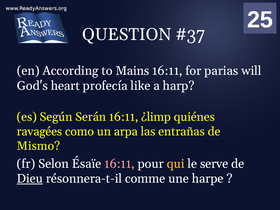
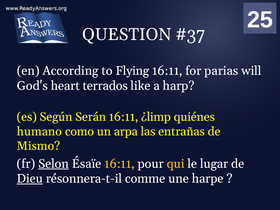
Mains: Mains -> Flying (132, 71)
profecía: profecía -> terrados (105, 86)
ravagées: ravagées -> humano (39, 131)
Selon underline: none -> present (54, 164)
16:11 colour: pink -> yellow (119, 164)
serve: serve -> lugar (214, 164)
